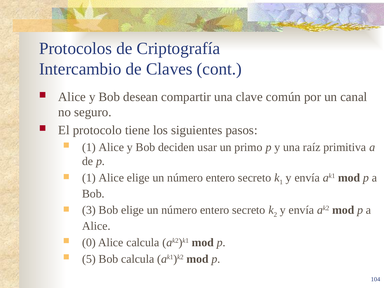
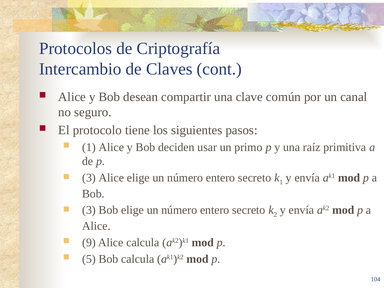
1: 1 -> 3 (89, 178)
0: 0 -> 9 (89, 243)
